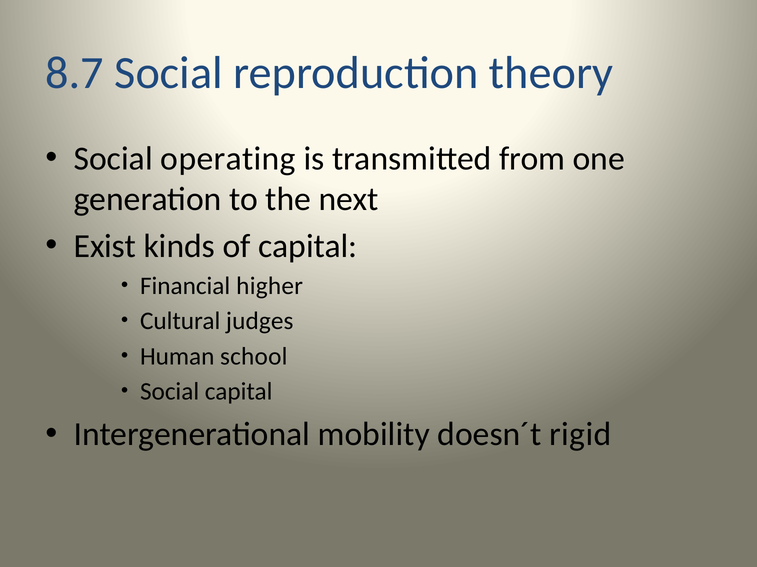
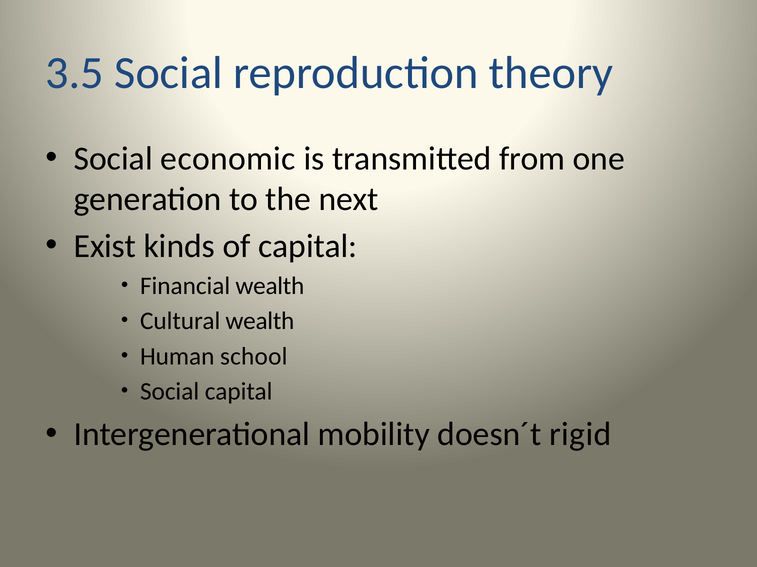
8.7: 8.7 -> 3.5 (75, 73)
operating: operating -> economic (228, 159)
Financial higher: higher -> wealth (270, 286)
Cultural judges: judges -> wealth (260, 322)
